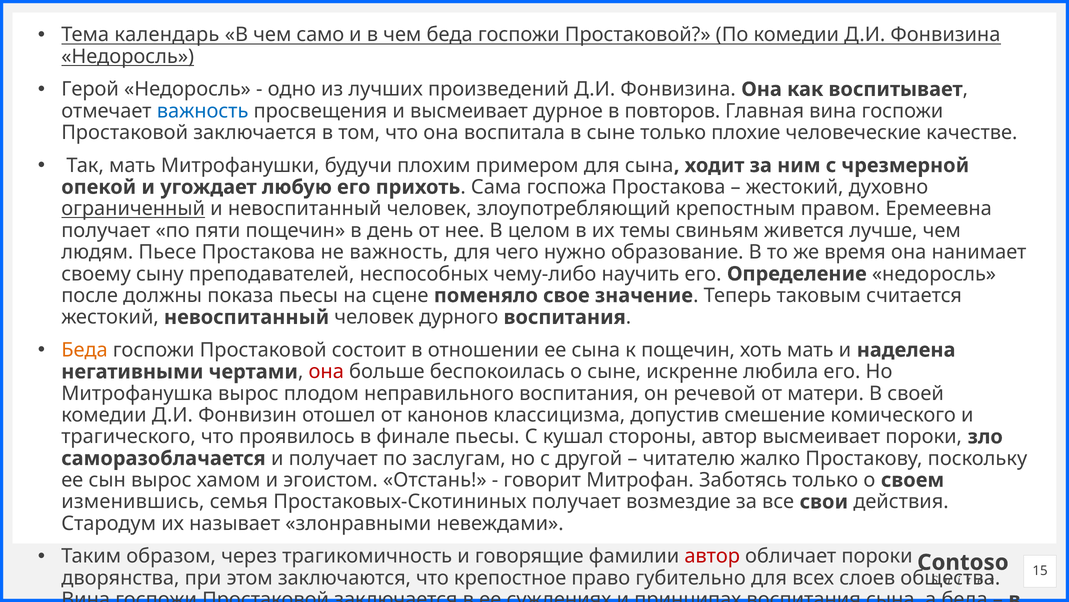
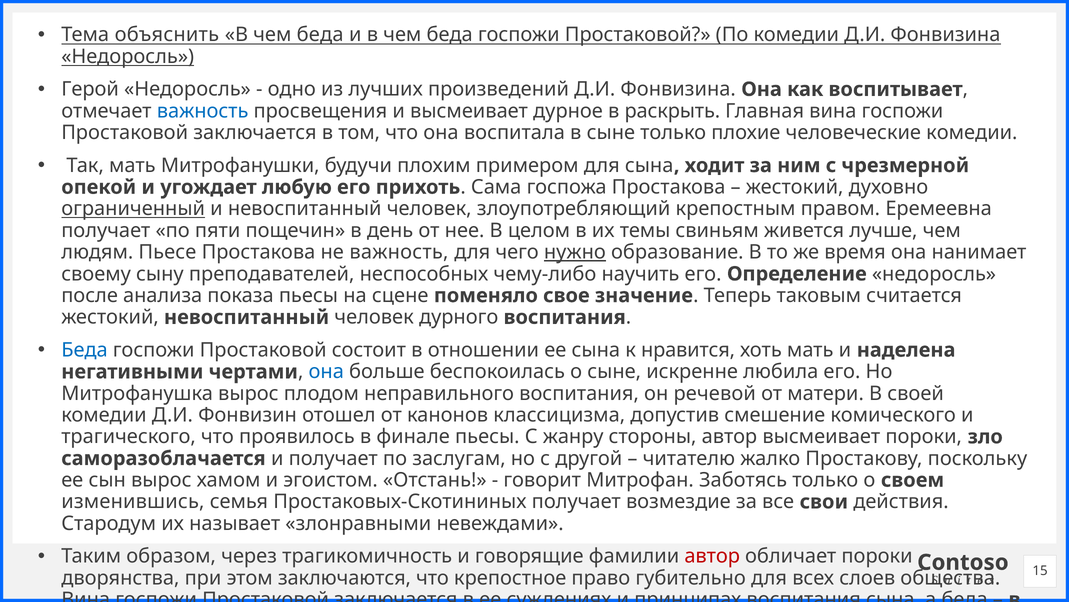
календарь: календарь -> объяснить (167, 35)
само: само -> беда (320, 35)
повторов: повторов -> раскрыть (672, 111)
человеческие качестве: качестве -> комедии (972, 133)
нужно underline: none -> present (575, 252)
должны: должны -> анализа (163, 295)
Беда colour: orange -> blue (85, 350)
к пощечин: пощечин -> нравится (688, 350)
она colour: red -> blue (326, 371)
кушал: кушал -> жанру (573, 436)
